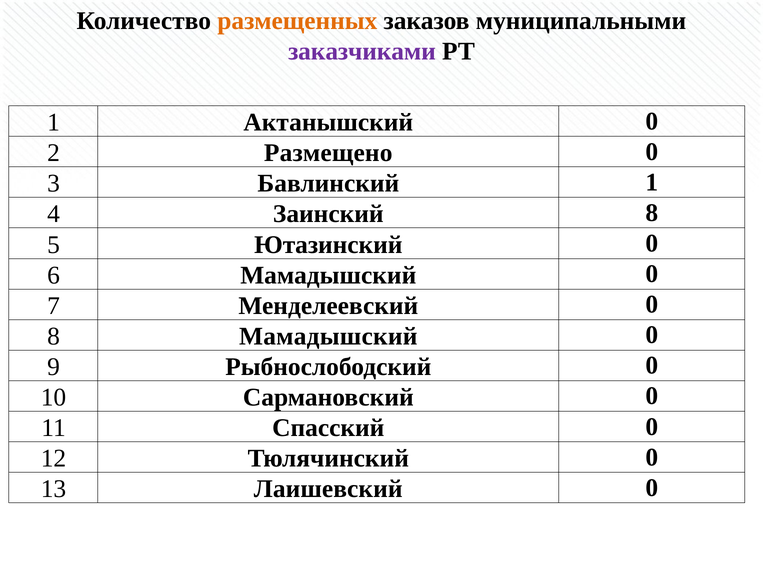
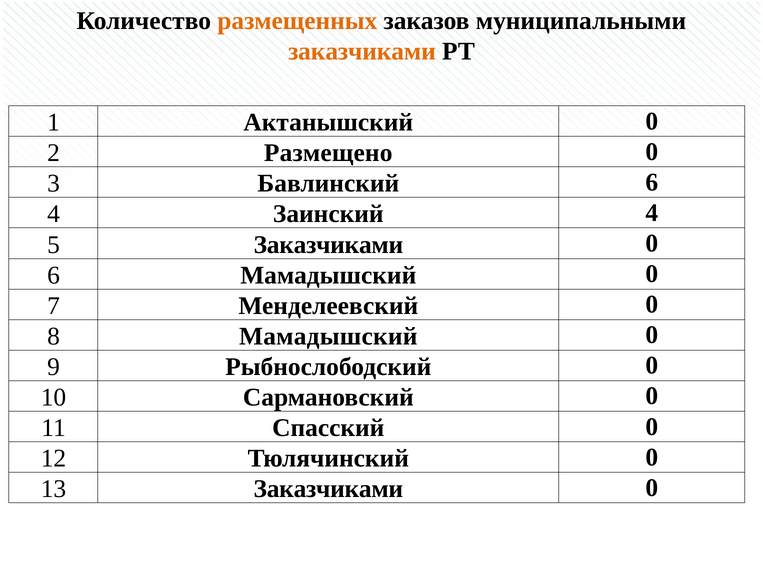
заказчиками colour: purple -> orange (362, 51)
Бавлинский 1: 1 -> 6 (652, 182)
Заинский 8: 8 -> 4 (652, 213)
5 Ютазинский: Ютазинский -> Заказчиками (328, 245)
13 Лаишевский: Лаишевский -> Заказчиками (328, 489)
